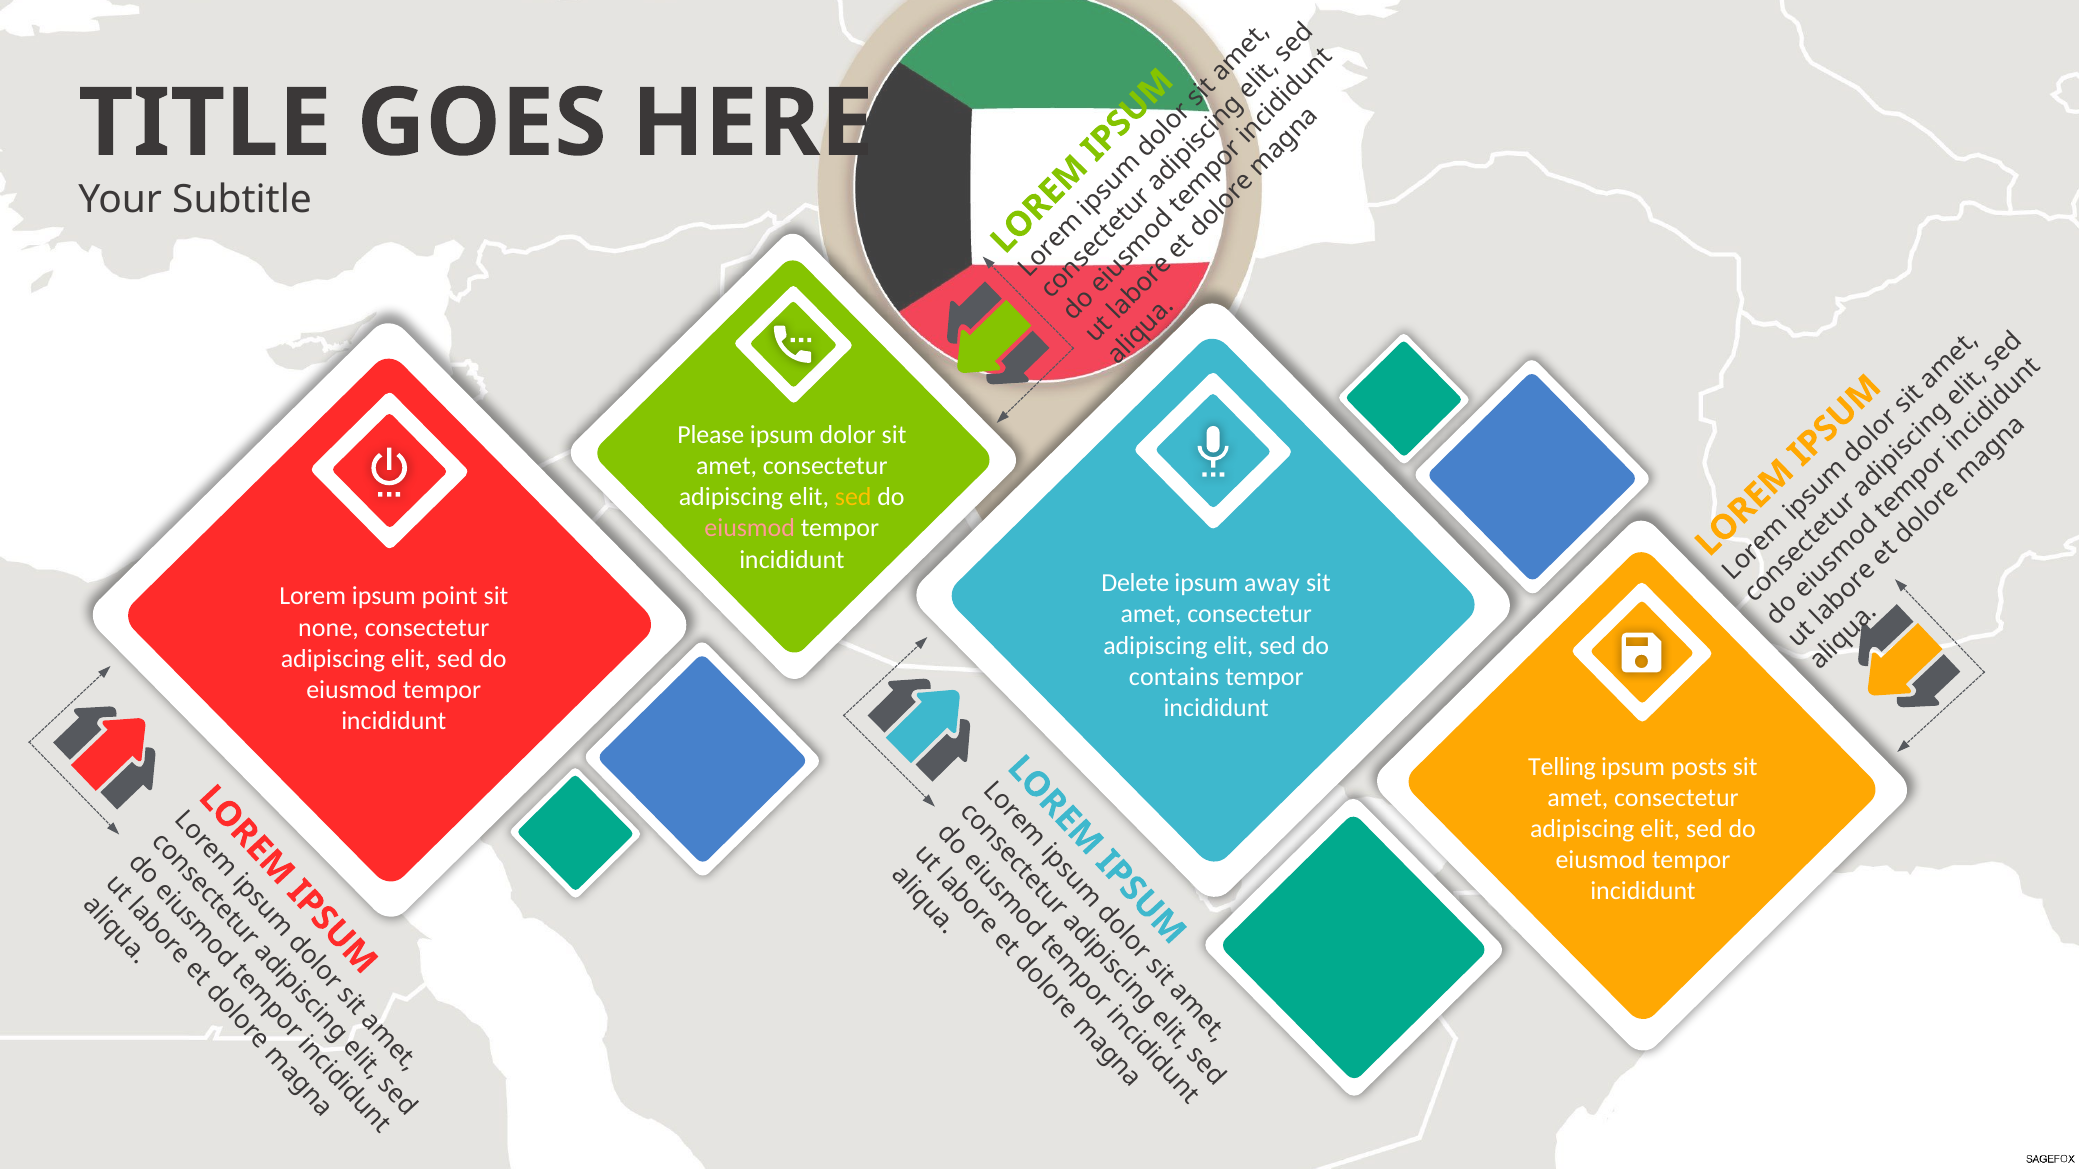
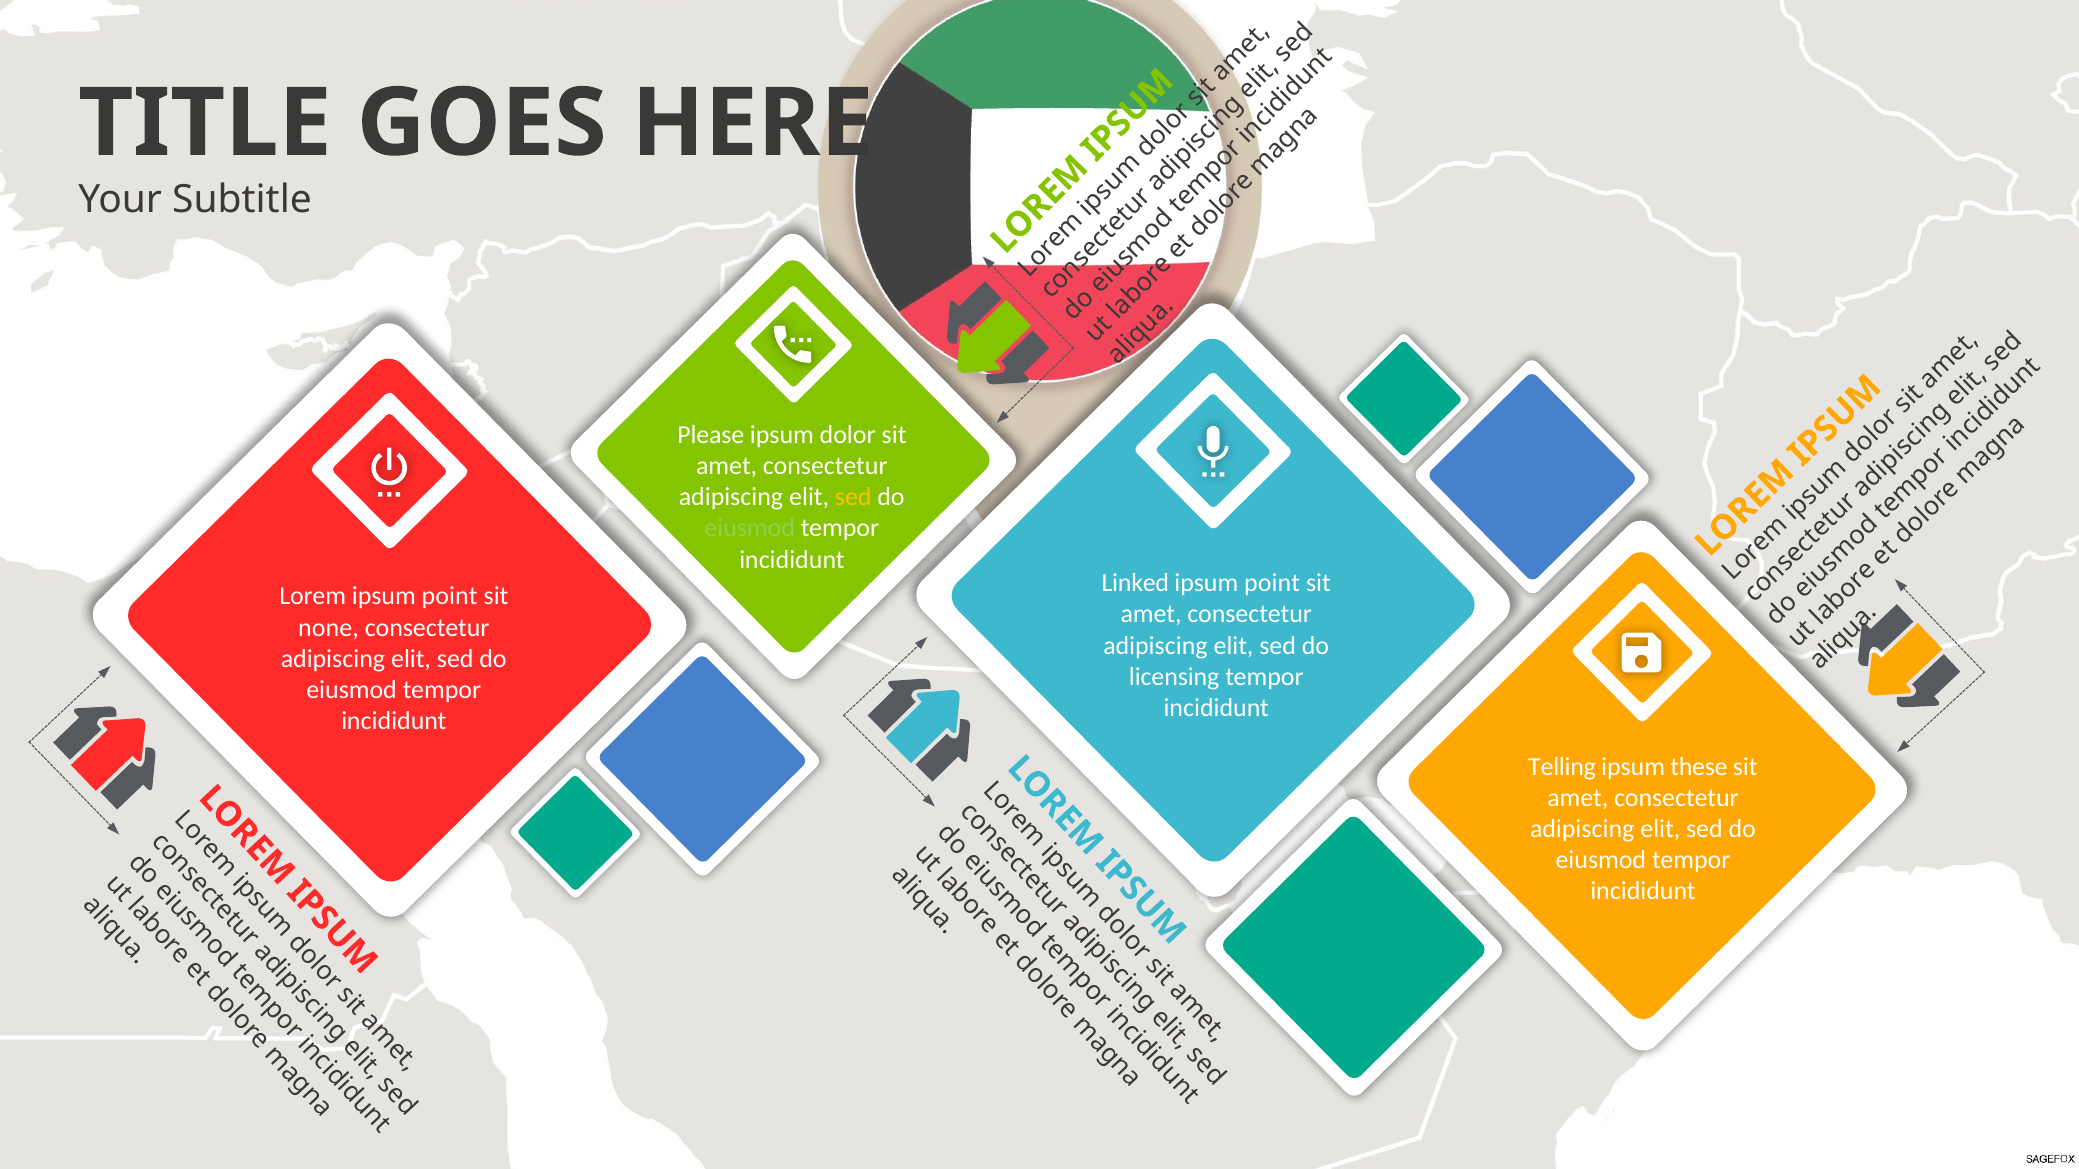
eiusmod colour: pink -> light green (750, 529)
Delete: Delete -> Linked (1135, 583)
away: away -> point (1272, 583)
contains: contains -> licensing (1174, 677)
posts: posts -> these (1699, 767)
